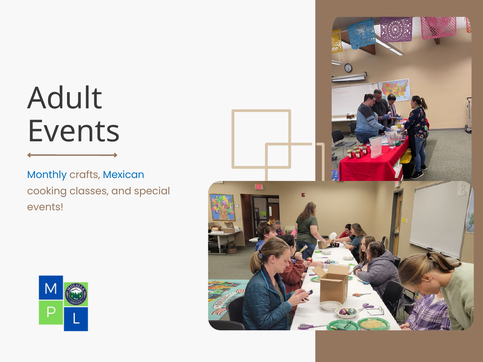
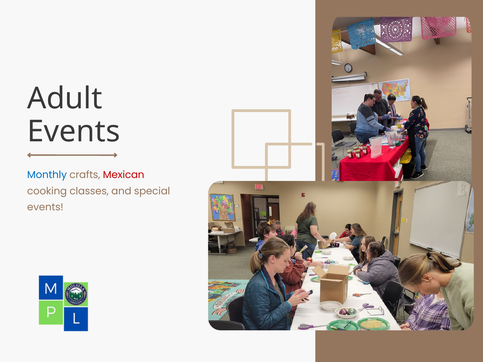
Mexican colour: blue -> red (124, 175)
